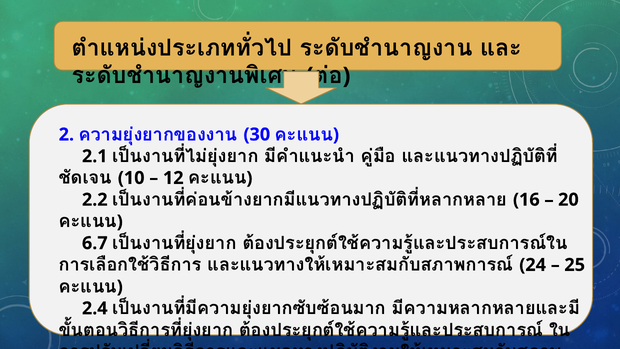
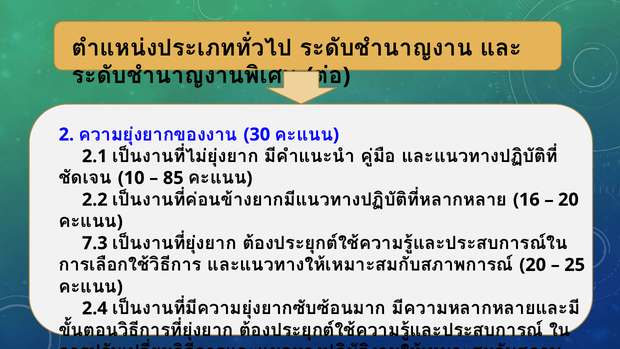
12: 12 -> 85 (173, 178)
6.7: 6.7 -> 7.3 (95, 243)
24: 24 -> 20 (533, 265)
